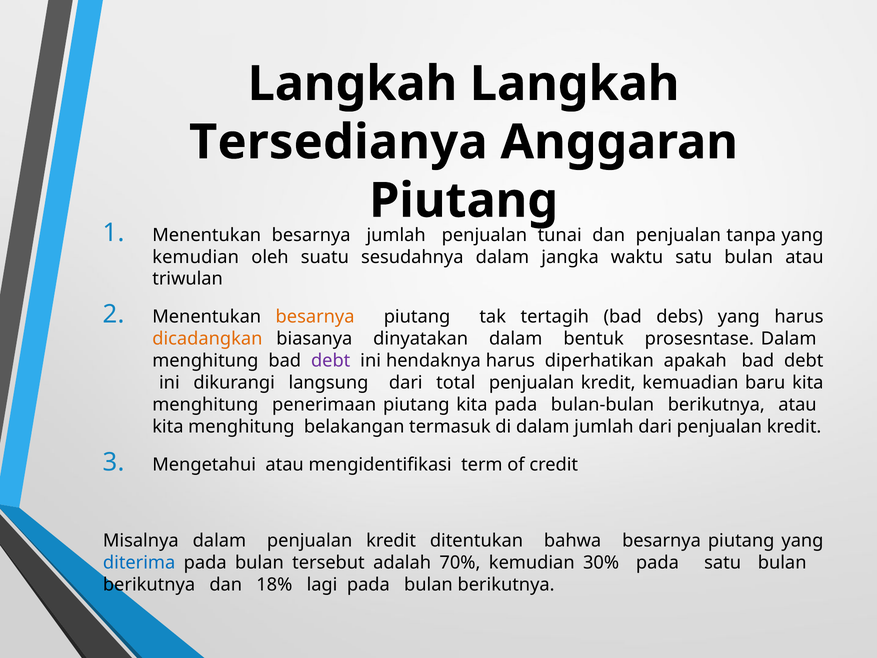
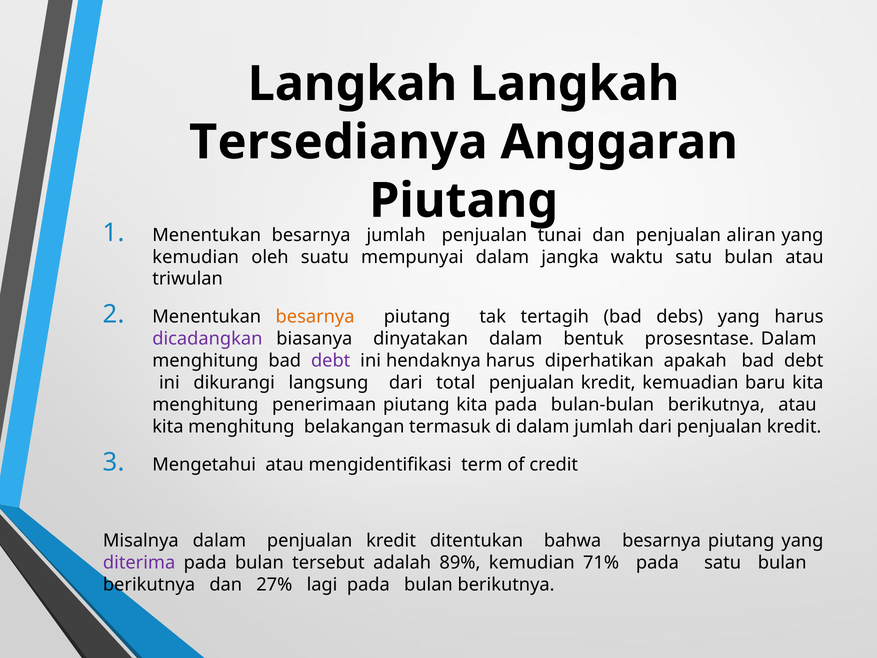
tanpa: tanpa -> aliran (751, 235)
sesudahnya: sesudahnya -> mempunyai (412, 257)
dicadangkan colour: orange -> purple (207, 339)
diterima colour: blue -> purple (139, 562)
70%: 70% -> 89% (460, 562)
30%: 30% -> 71% (601, 562)
18%: 18% -> 27% (274, 584)
